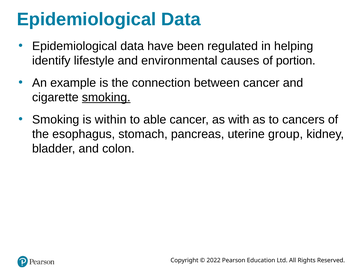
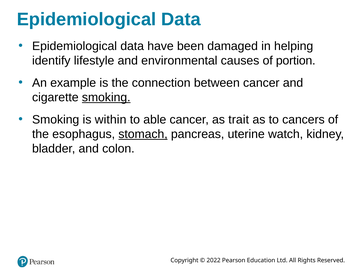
regulated: regulated -> damaged (233, 46)
with: with -> trait (239, 120)
stomach underline: none -> present (143, 134)
group: group -> watch (286, 134)
